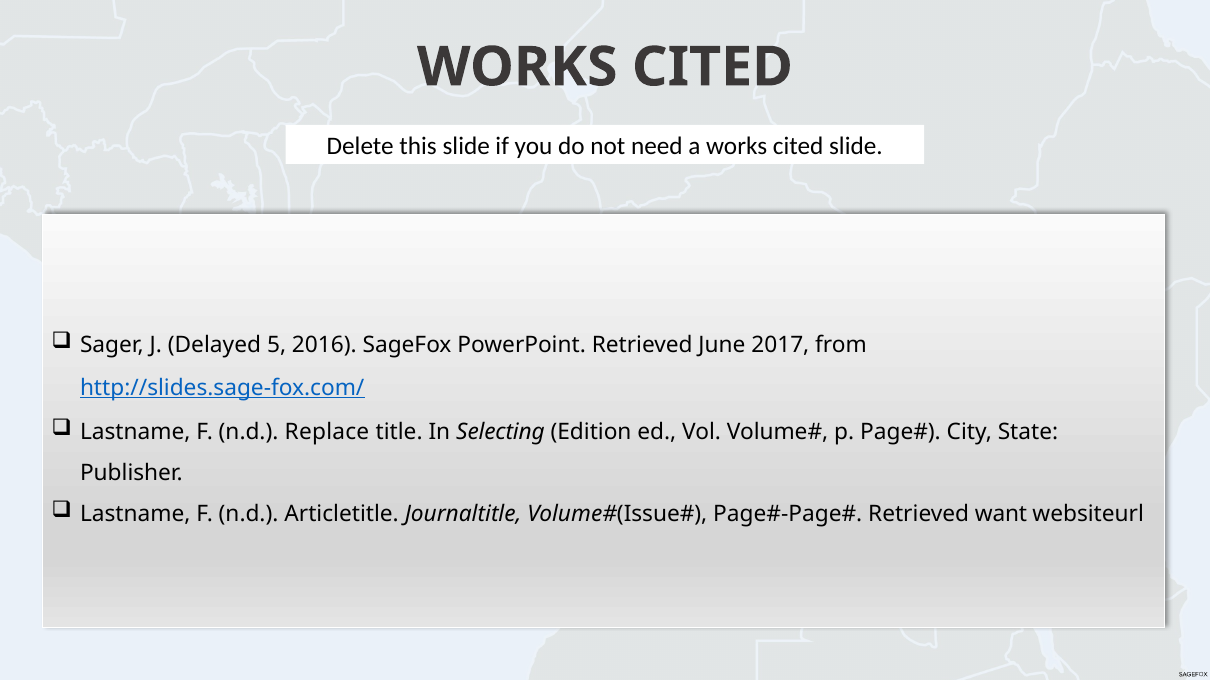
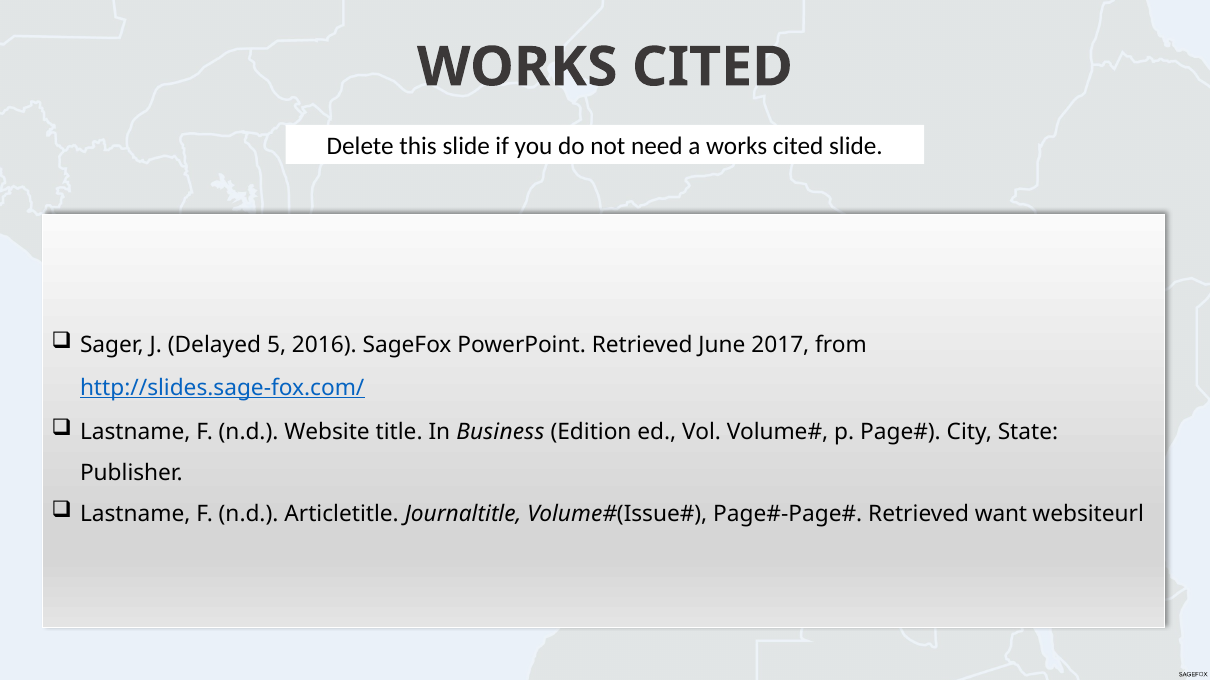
Replace: Replace -> Website (327, 432)
Selecting: Selecting -> Business (500, 432)
